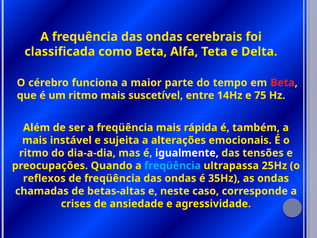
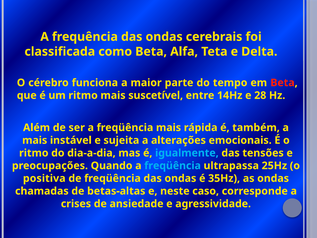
75: 75 -> 28 (260, 95)
igualmente colour: white -> light blue (187, 153)
reflexos: reflexos -> positiva (44, 178)
